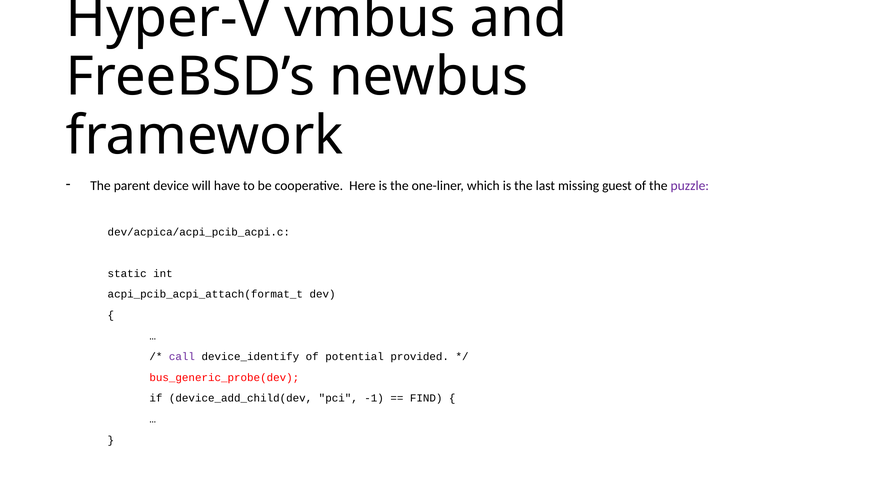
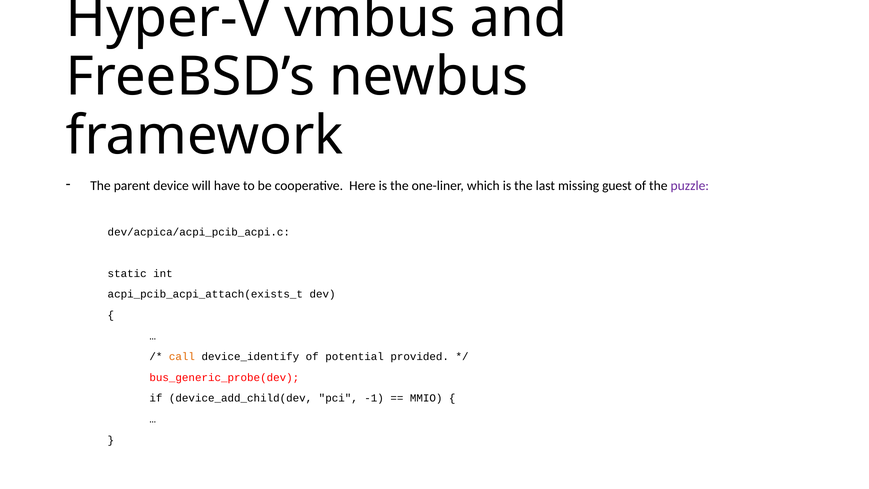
acpi_pcib_acpi_attach(format_t: acpi_pcib_acpi_attach(format_t -> acpi_pcib_acpi_attach(exists_t (205, 294)
call colour: purple -> orange (182, 357)
FIND: FIND -> MMIO (426, 398)
